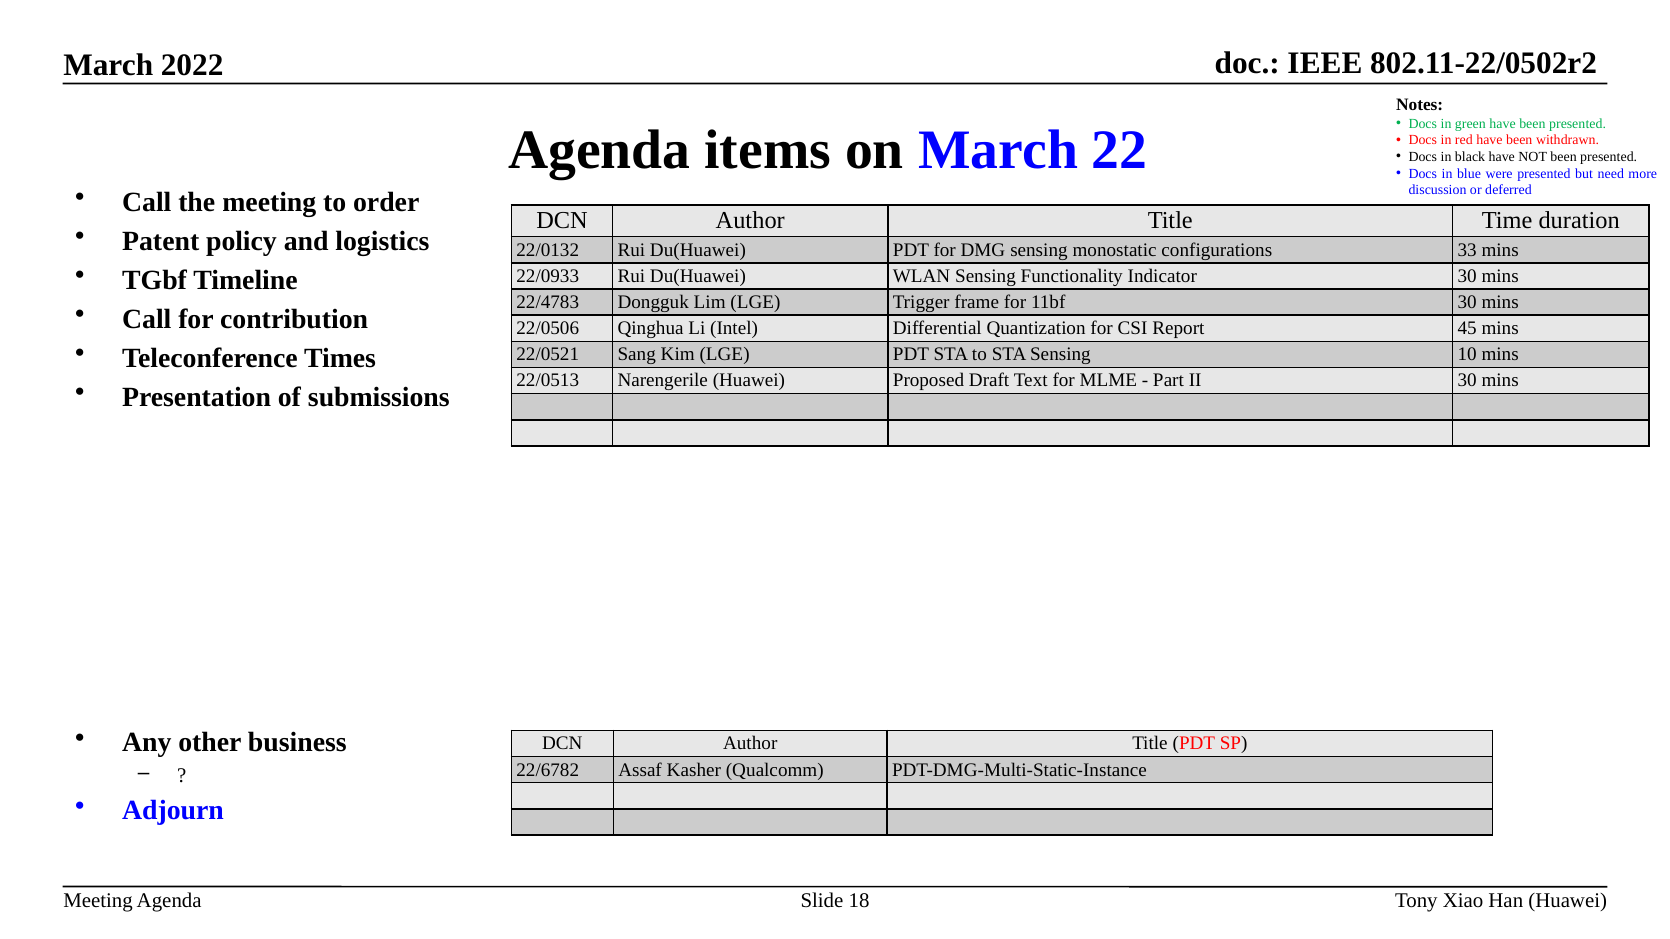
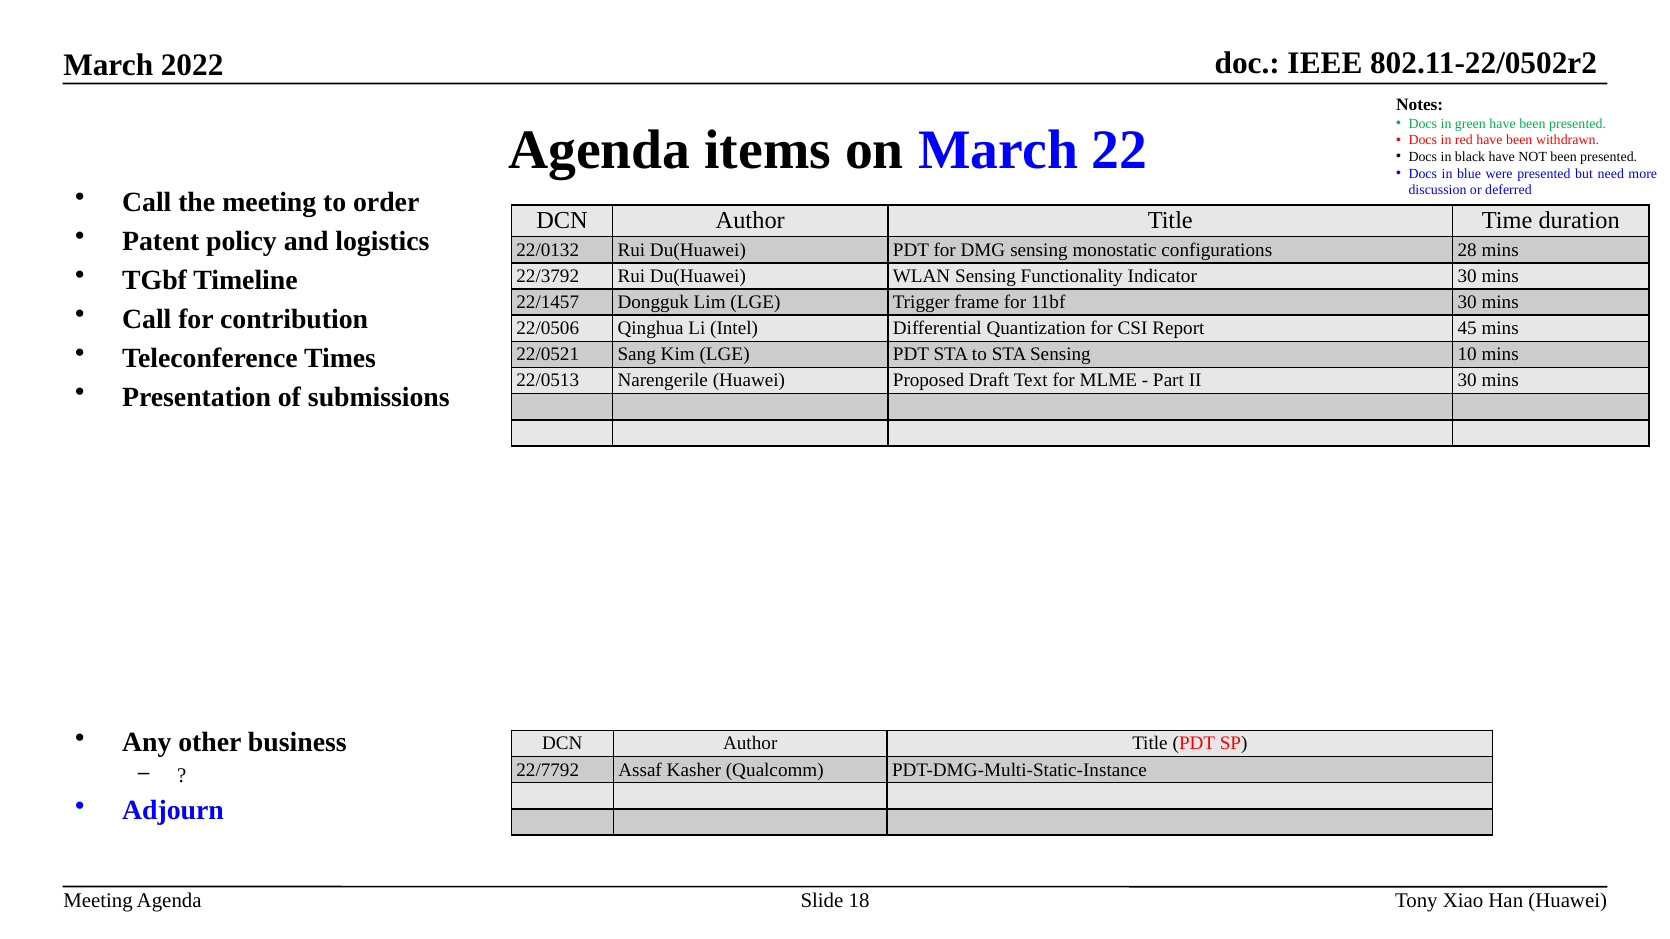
33: 33 -> 28 (1467, 250)
22/0933: 22/0933 -> 22/3792 (548, 276)
22/4783: 22/4783 -> 22/1457 (548, 302)
22/6782: 22/6782 -> 22/7792 (548, 770)
